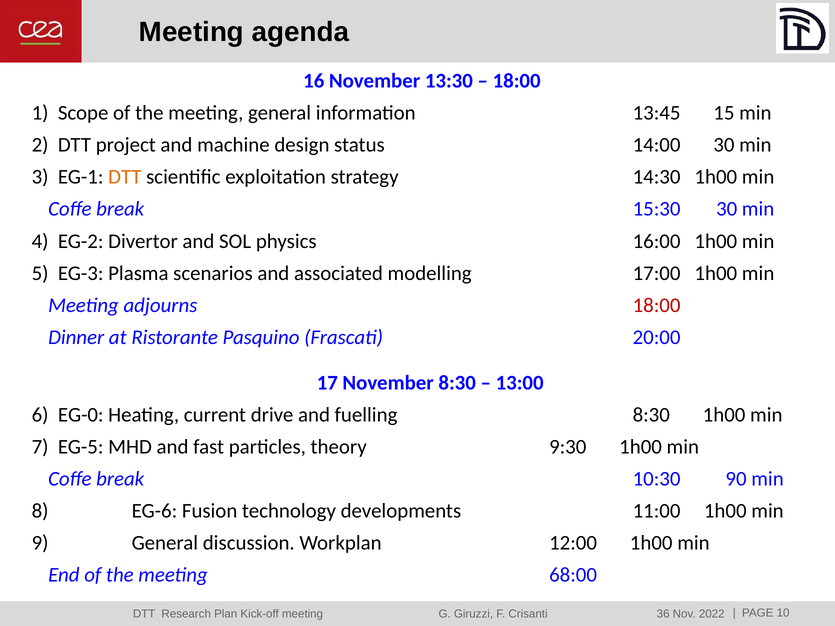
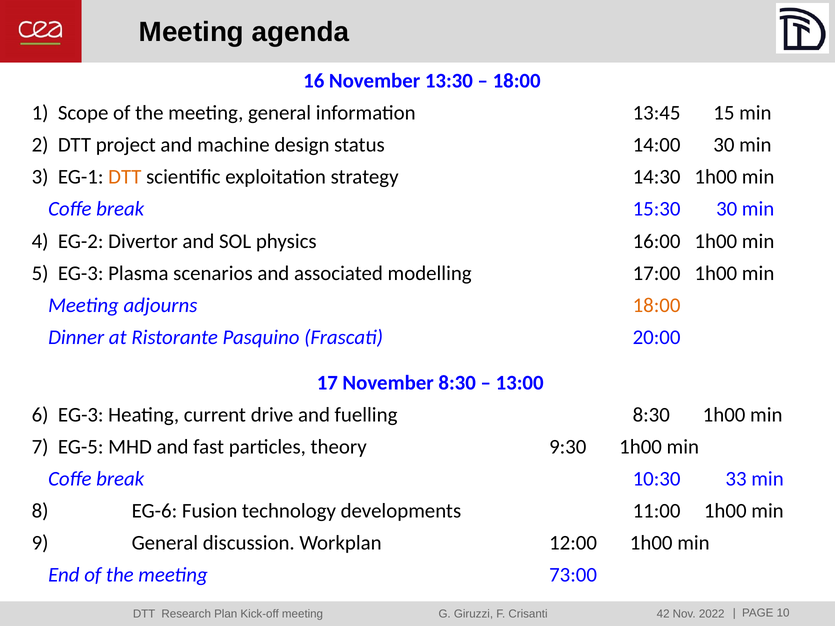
18:00 colour: red -> orange (657, 305)
6 EG-0: EG-0 -> EG-3 (81, 415)
90: 90 -> 33 (736, 479)
68:00: 68:00 -> 73:00 (573, 575)
36: 36 -> 42 (663, 614)
